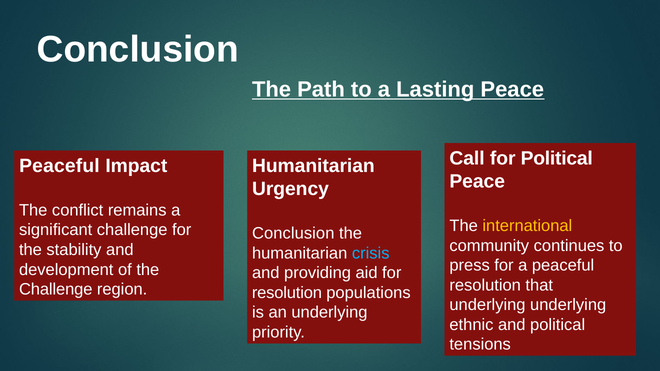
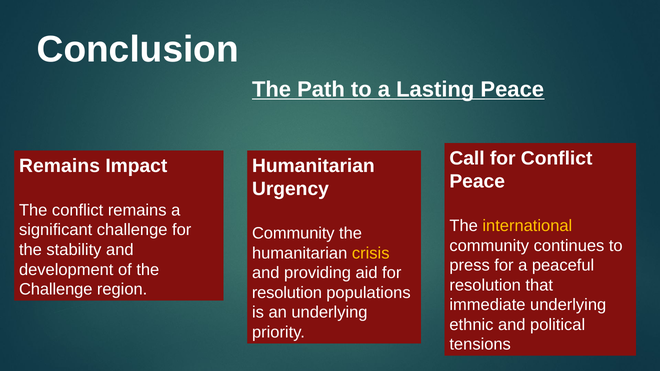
for Political: Political -> Conflict (557, 158)
Peaceful: Peaceful -> Remains (59, 166)
Conclusion: Conclusion -> Community (293, 233)
crisis colour: light blue -> yellow (371, 253)
underlying: underlying -> immediate (487, 305)
